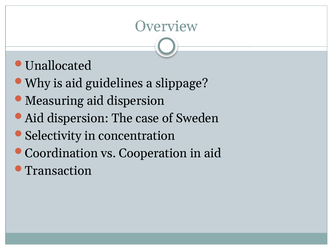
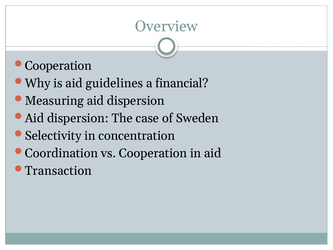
Unallocated: Unallocated -> Cooperation (58, 66)
slippage: slippage -> financial (182, 83)
